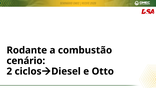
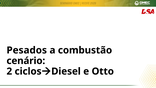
Rodante: Rodante -> Pesados (27, 50)
